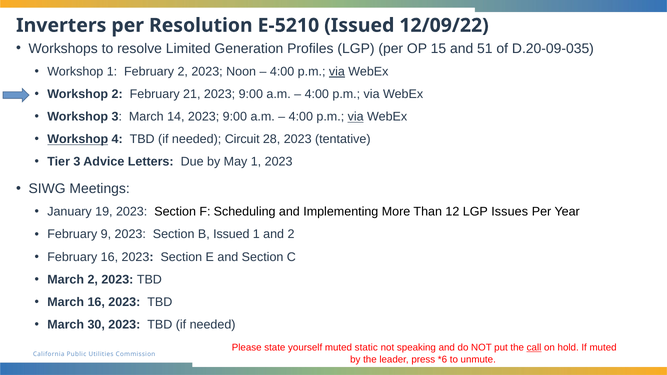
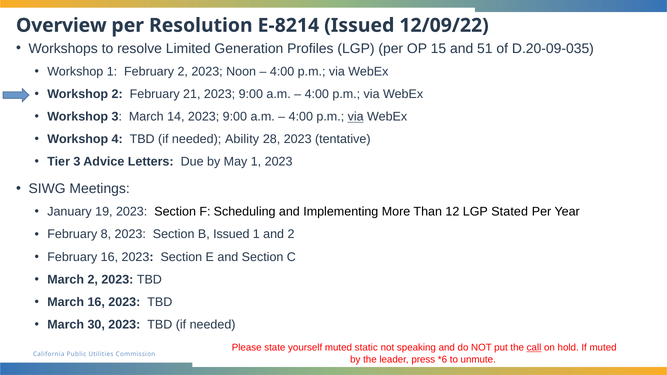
Inverters: Inverters -> Overview (61, 25)
E-5210: E-5210 -> E-8214 (288, 25)
via underline: present -> none (337, 72)
Workshop underline: present -> none (78, 139)
Circuit: Circuit -> Ability (242, 139)
Issues: Issues -> Stated (510, 212)
9: 9 -> 8 (106, 234)
